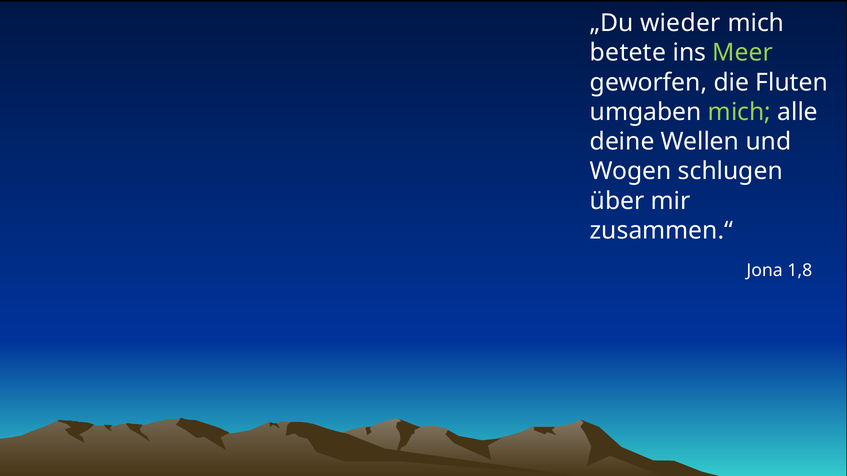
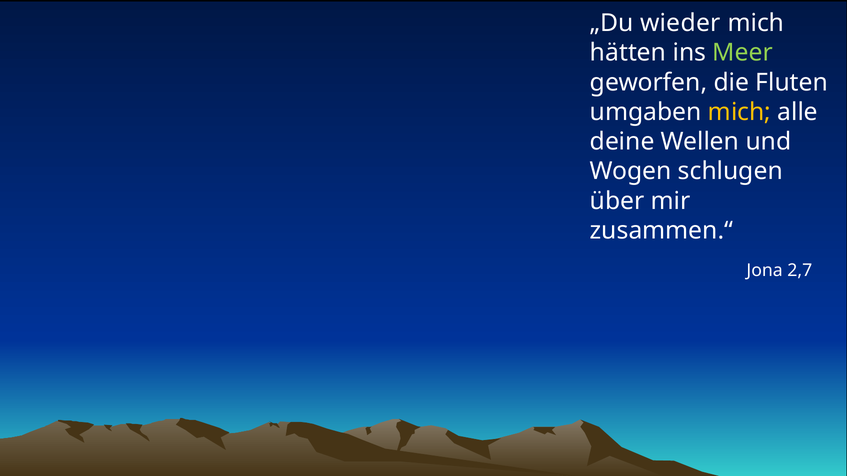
betete: betete -> hätten (628, 53)
mich colour: light green -> yellow (739, 112)
1,8: 1,8 -> 2,7 (800, 270)
